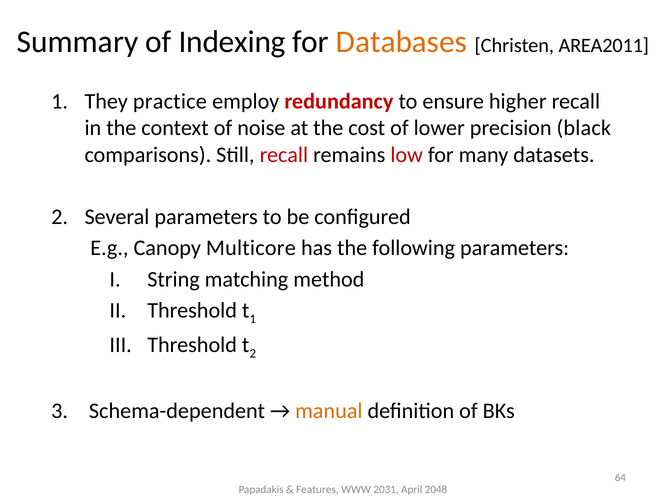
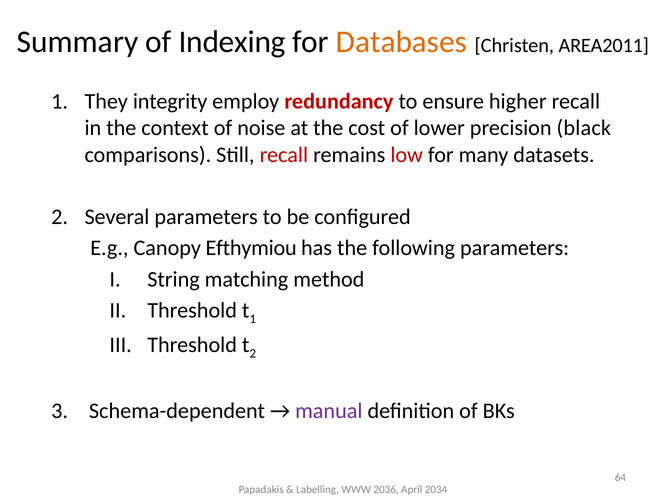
practice: practice -> integrity (170, 101)
Multicore: Multicore -> Efthymiou (251, 248)
manual colour: orange -> purple (329, 411)
Features: Features -> Labelling (318, 489)
2031: 2031 -> 2036 (386, 489)
2048: 2048 -> 2034 (436, 489)
